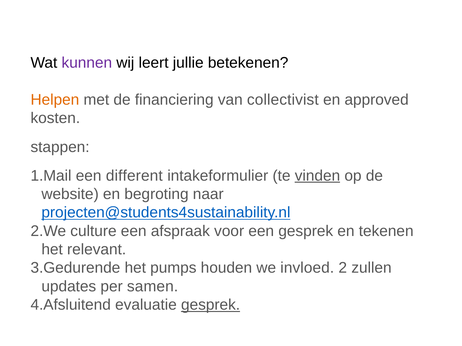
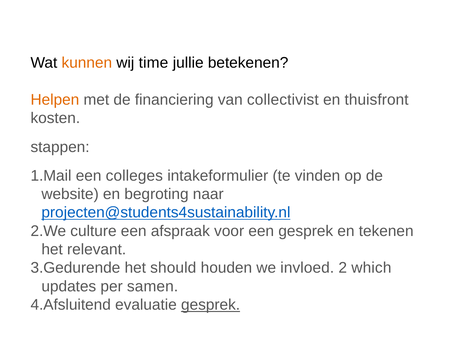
kunnen colour: purple -> orange (87, 63)
leert: leert -> time (153, 63)
approved: approved -> thuisfront (377, 100)
different: different -> colleges (134, 176)
vinden underline: present -> none (317, 176)
pumps: pumps -> should (173, 268)
zullen: zullen -> which (371, 268)
